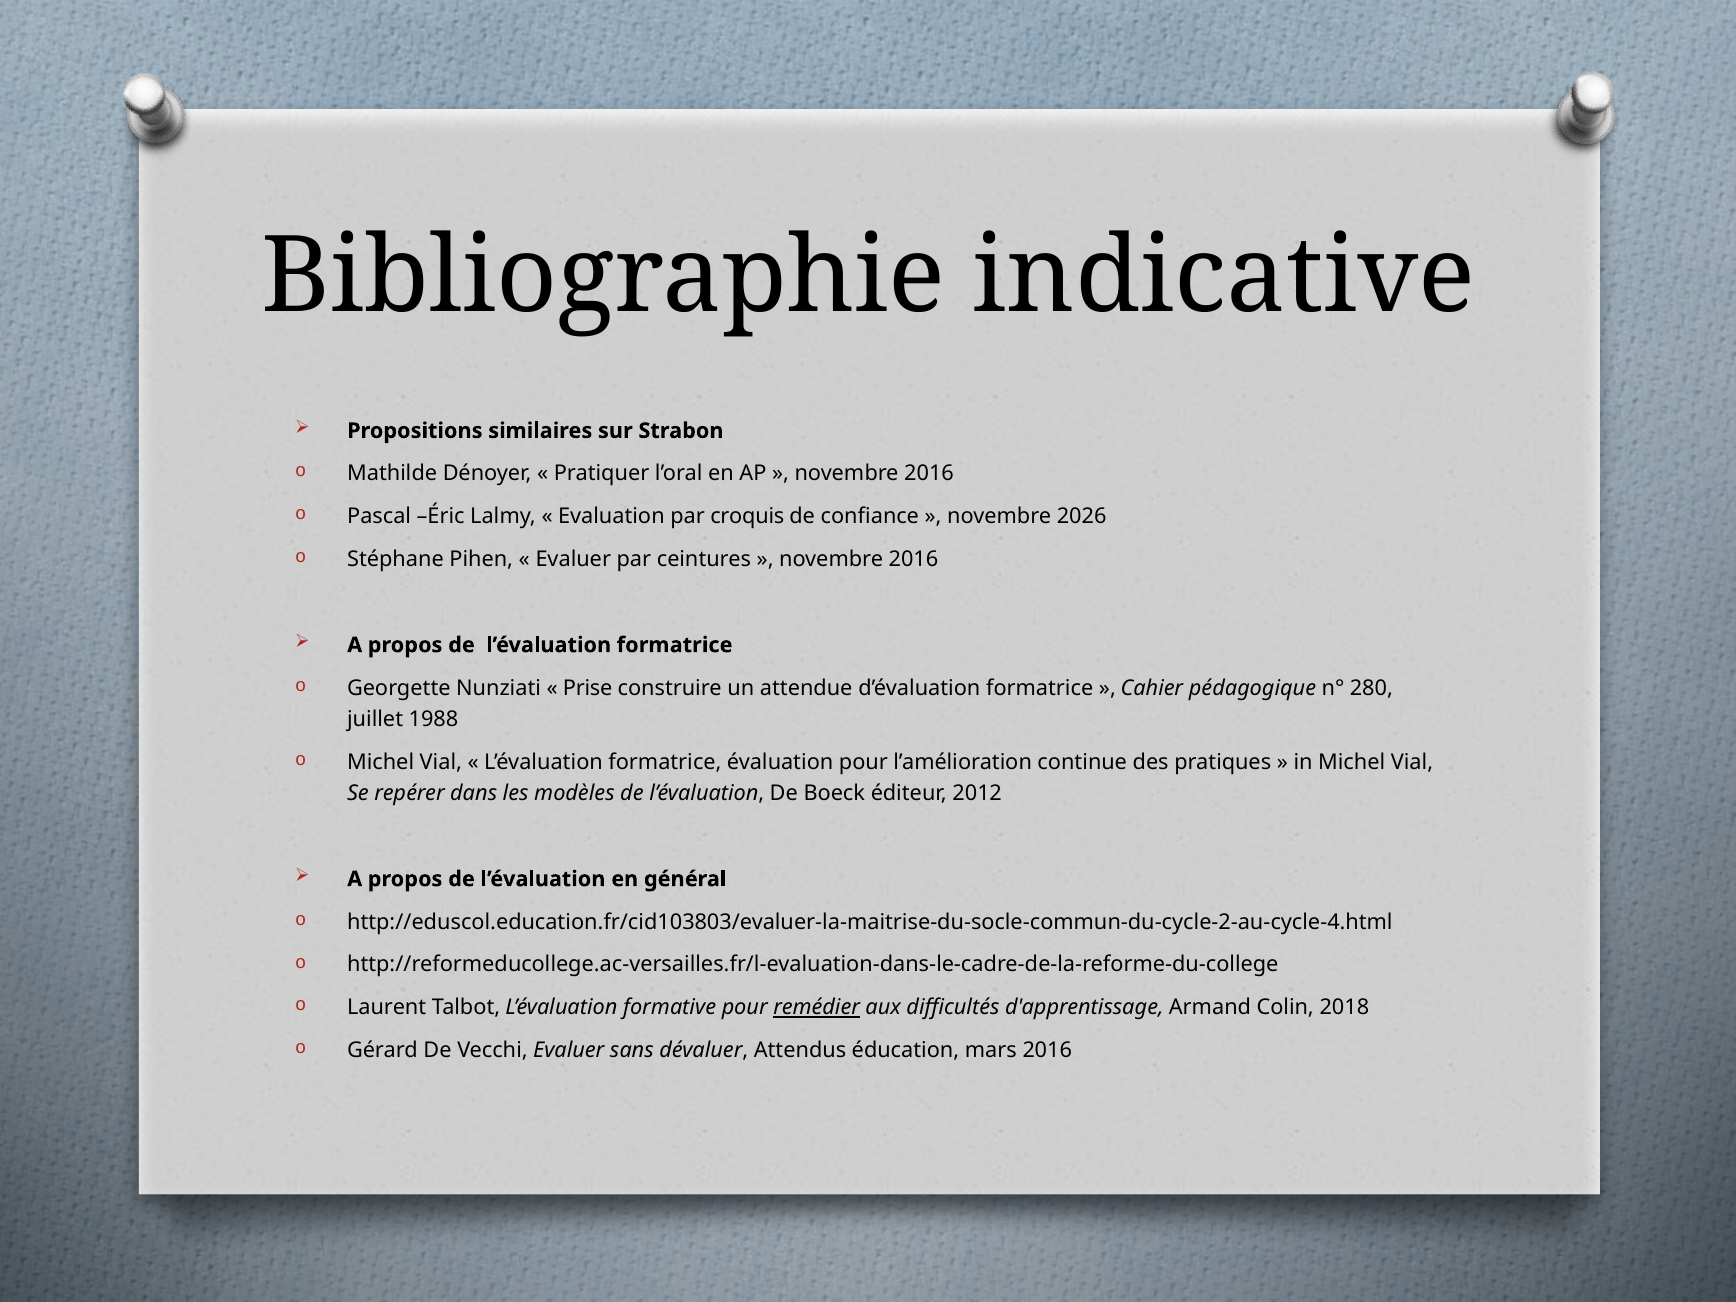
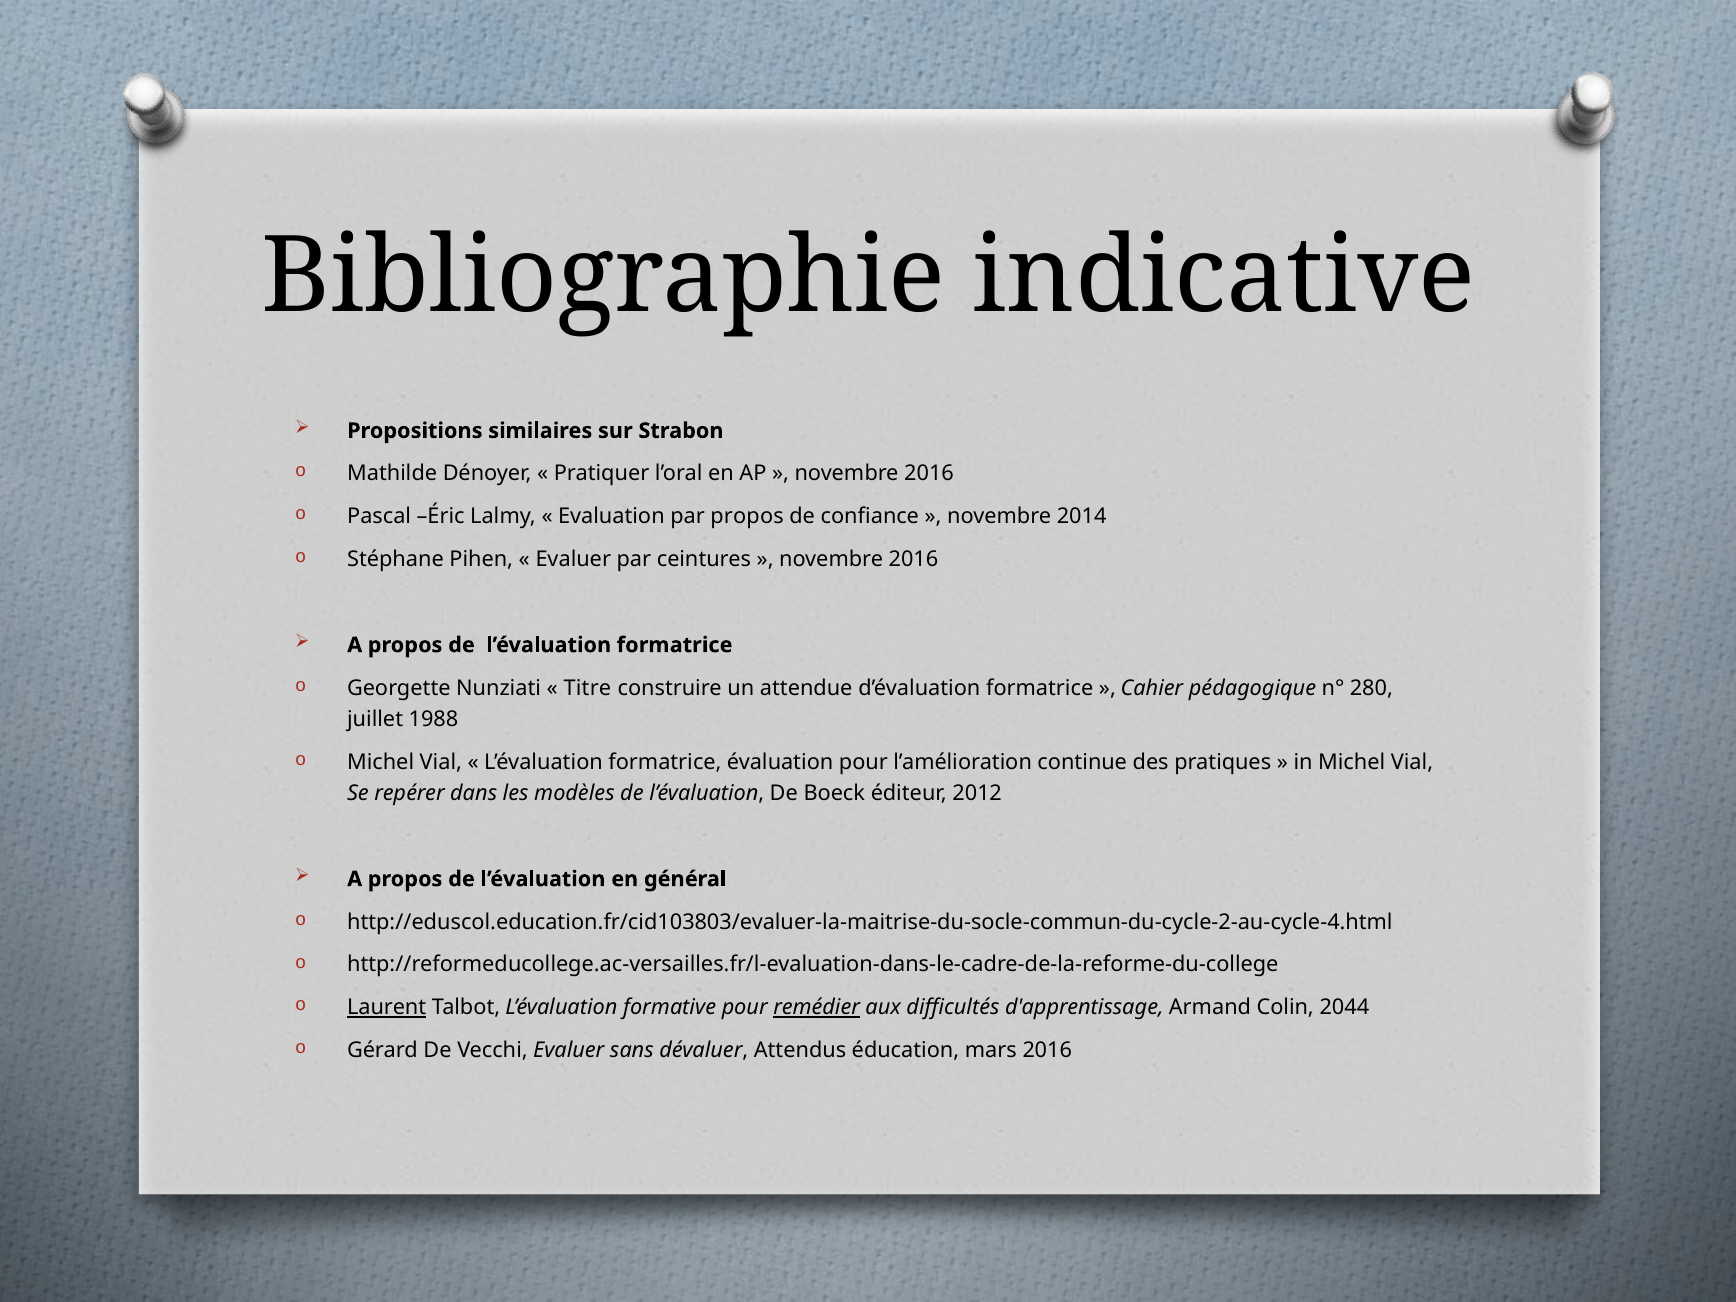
par croquis: croquis -> propos (747, 516)
2026: 2026 -> 2014 (1082, 516)
Prise: Prise -> Titre (587, 688)
Laurent underline: none -> present (387, 1008)
2018: 2018 -> 2044 (1344, 1008)
